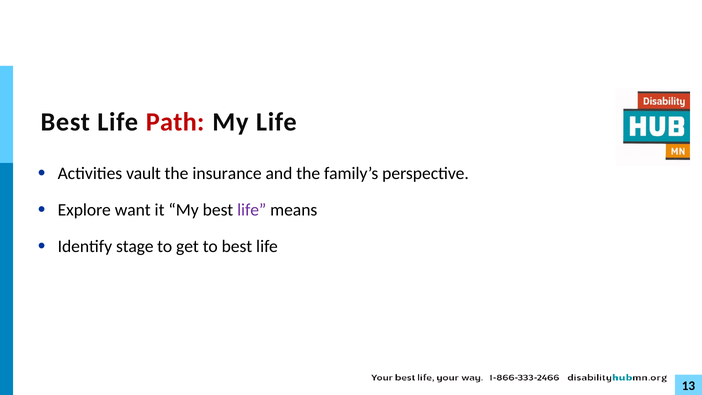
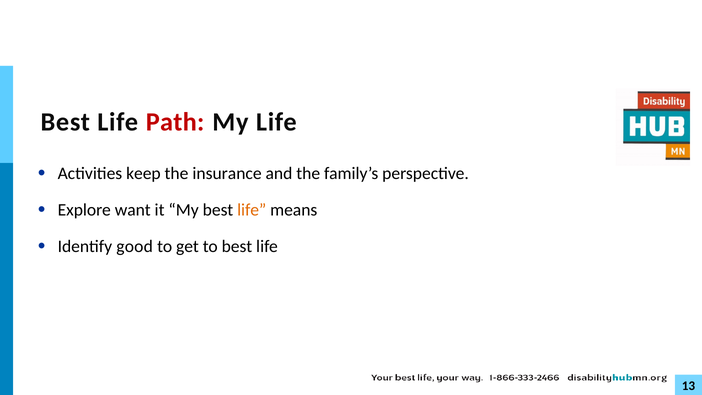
vault: vault -> keep (143, 173)
life colour: purple -> orange (252, 210)
stage: stage -> good (135, 246)
